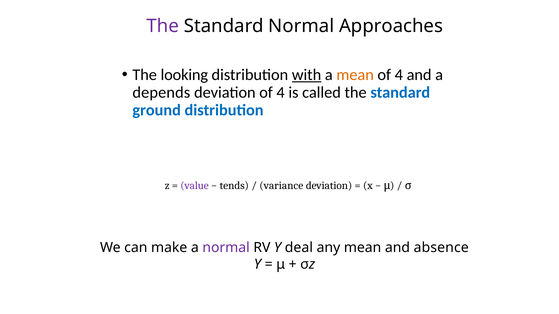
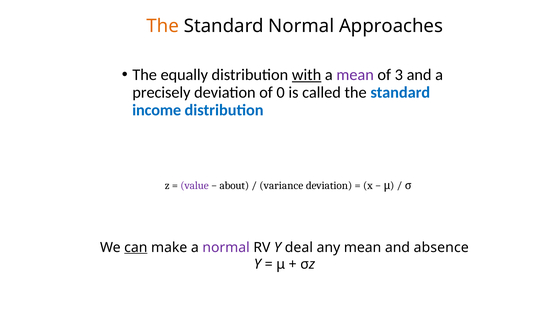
The colour: purple -> orange (163, 26)
looking: looking -> equally (184, 75)
mean colour: orange -> purple (355, 75)
4: 4 -> 3 (399, 75)
depends: depends -> precisely (161, 93)
deviation of 4: 4 -> 0 (281, 93)
ground: ground -> income (157, 110)
tends: tends -> about (234, 186)
can underline: none -> present (136, 248)
